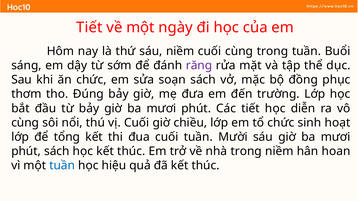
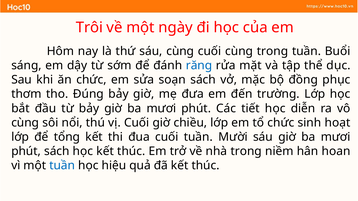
Tiết: Tiết -> Trôi (89, 27)
sáu niềm: niềm -> cùng (180, 51)
răng colour: purple -> blue (199, 66)
